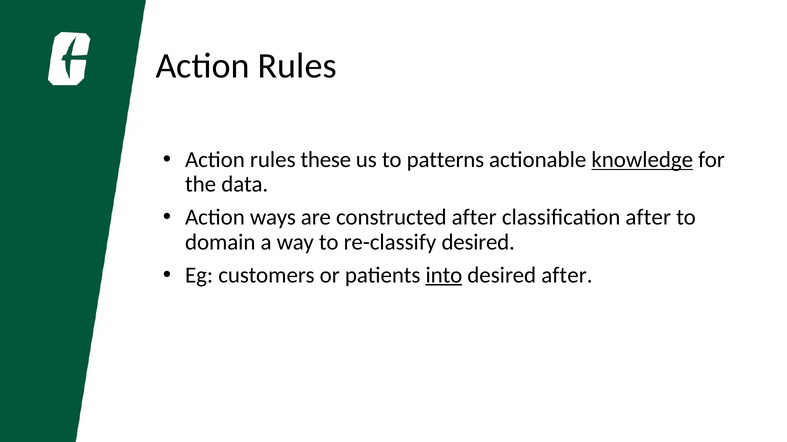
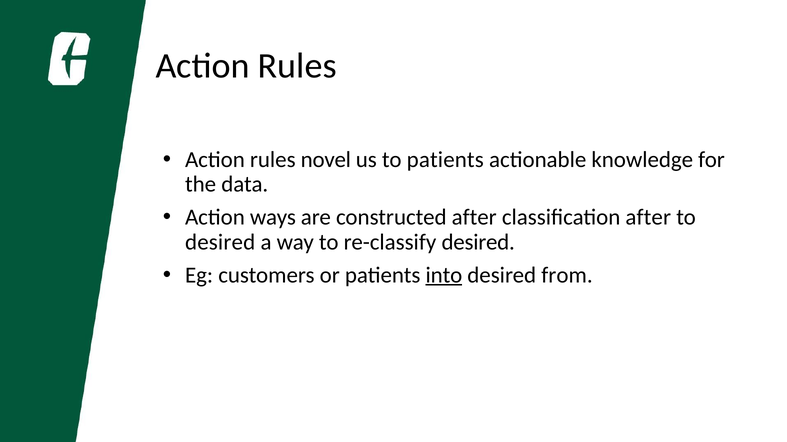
these: these -> novel (326, 160)
to patterns: patterns -> patients (445, 160)
knowledge underline: present -> none (642, 160)
domain: domain -> desired (220, 242)
desired after: after -> from (567, 275)
